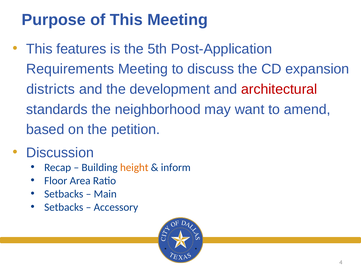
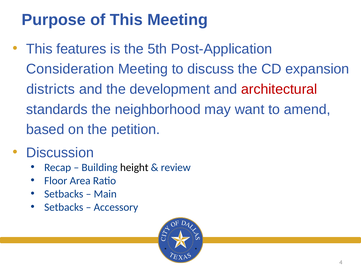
Requirements: Requirements -> Consideration (70, 69)
height colour: orange -> black (134, 167)
inform: inform -> review (176, 167)
